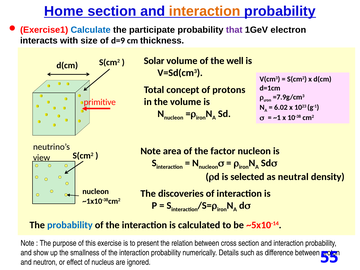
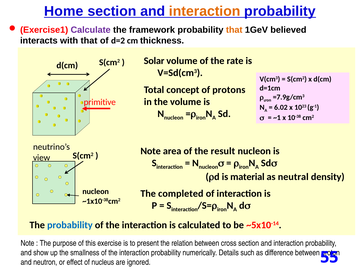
Calculate colour: blue -> purple (91, 30)
participate: participate -> framework (152, 30)
that colour: purple -> orange (234, 30)
electron: electron -> believed (288, 30)
with size: size -> that (89, 41)
d=9: d=9 -> d=2 (118, 41)
well: well -> rate (235, 61)
factor: factor -> result (223, 151)
selected: selected -> material (247, 177)
discoveries: discoveries -> completed (181, 193)
